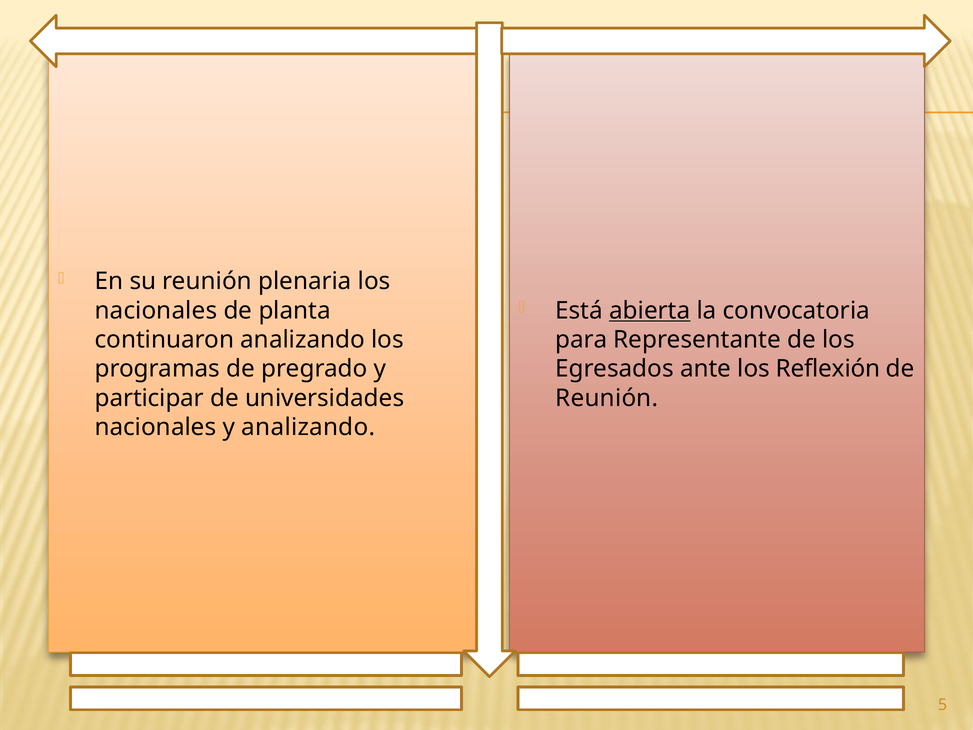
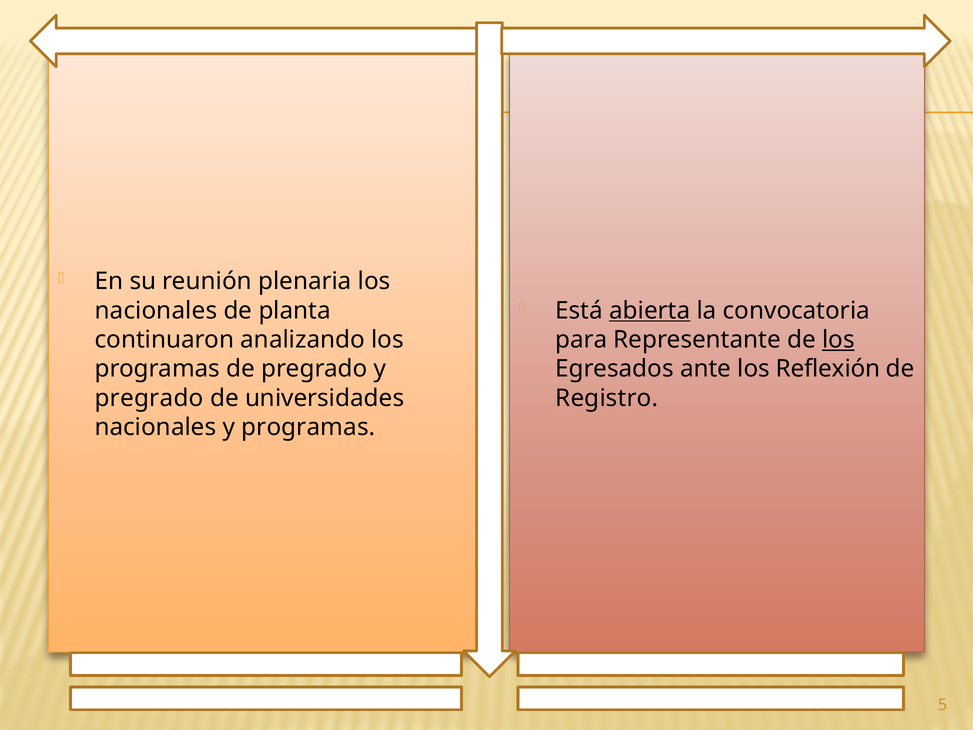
los underline: none -> present (838, 340)
participar: participar -> pregrado (149, 398)
Reunión: Reunión -> Registro (607, 398)
y analizando: analizando -> programas (308, 427)
